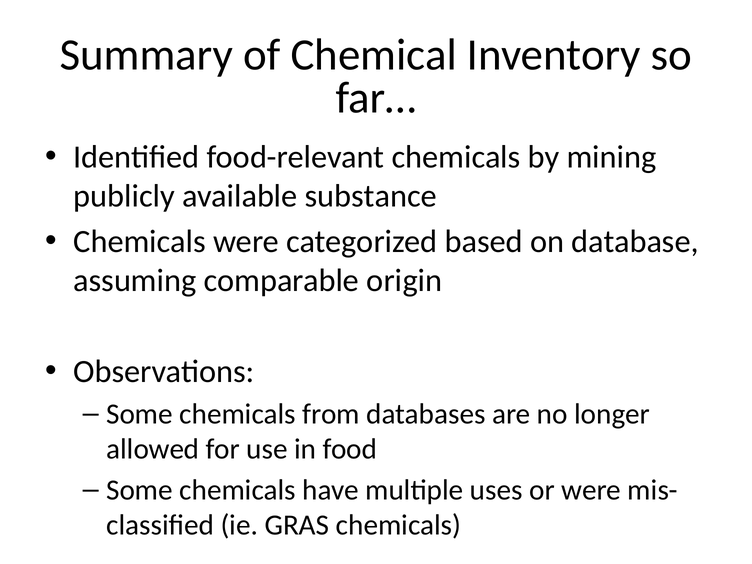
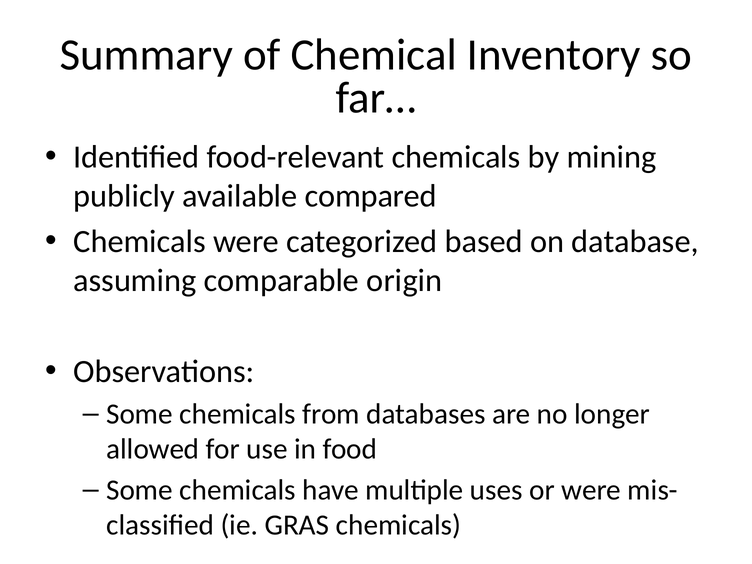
substance: substance -> compared (371, 196)
